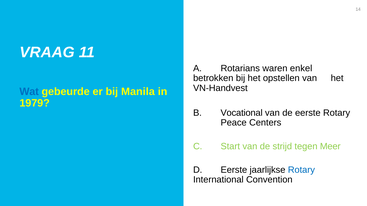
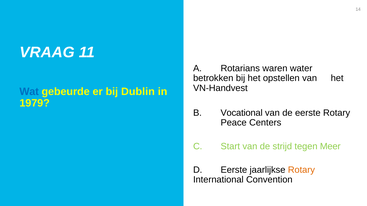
enkel: enkel -> water (301, 68)
Manila: Manila -> Dublin (138, 92)
Rotary colour: blue -> orange (301, 170)
